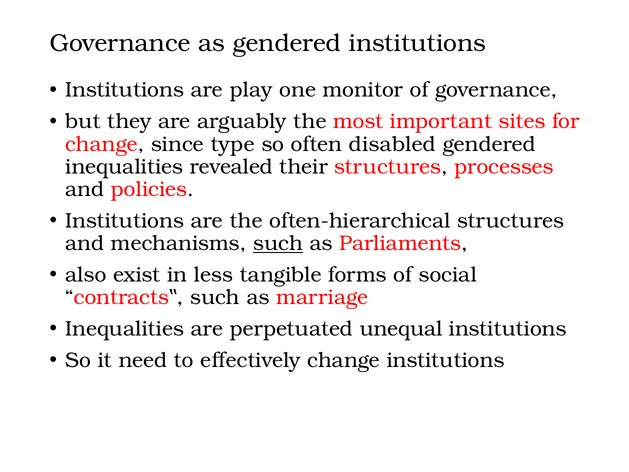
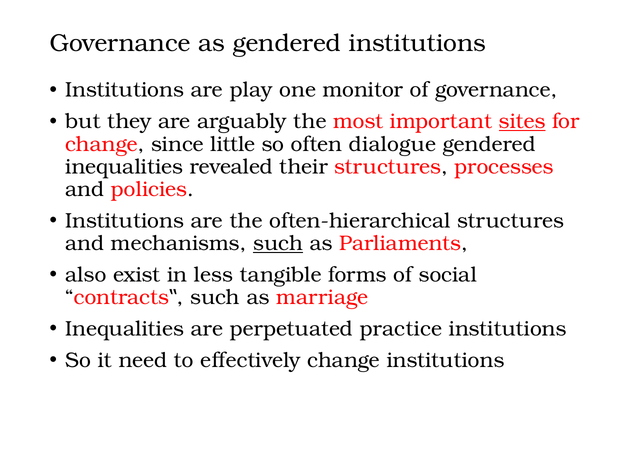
sites underline: none -> present (522, 121)
type: type -> little (233, 144)
disabled: disabled -> dialogue (392, 144)
unequal: unequal -> practice (401, 329)
